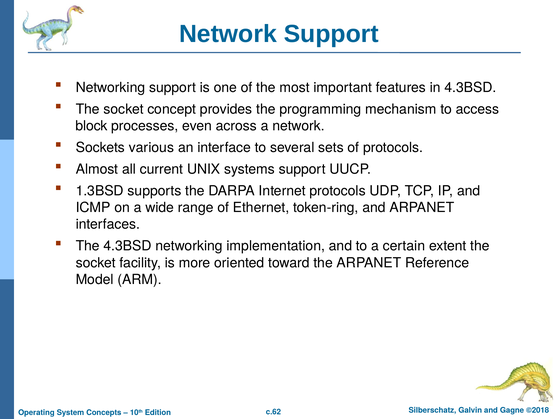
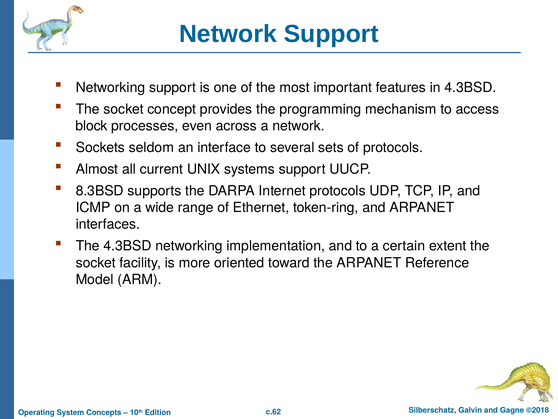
various: various -> seldom (151, 147)
1.3BSD: 1.3BSD -> 8.3BSD (100, 191)
